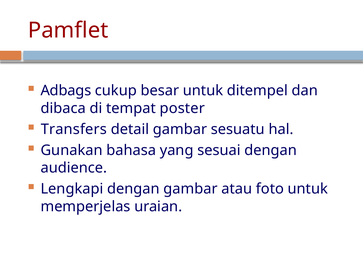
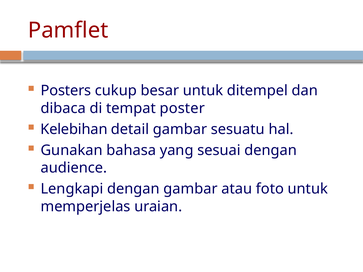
Adbags: Adbags -> Posters (66, 91)
Transfers: Transfers -> Kelebihan (74, 129)
